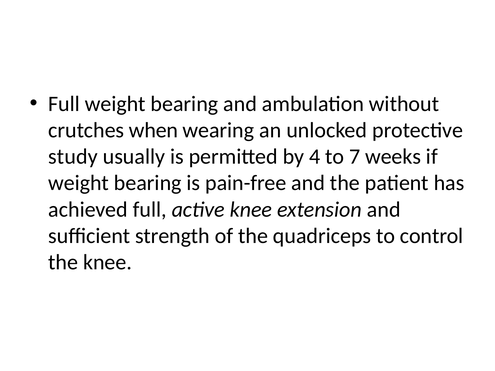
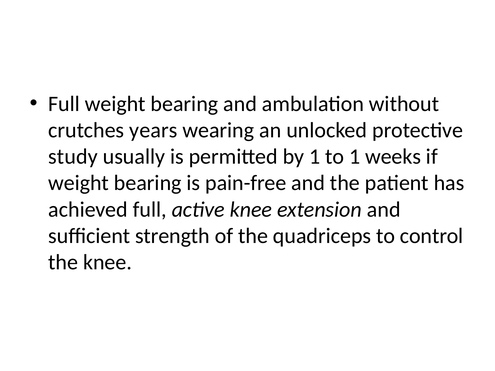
when: when -> years (153, 130)
by 4: 4 -> 1 (315, 157)
to 7: 7 -> 1 (355, 157)
